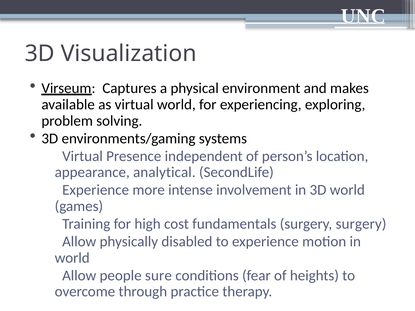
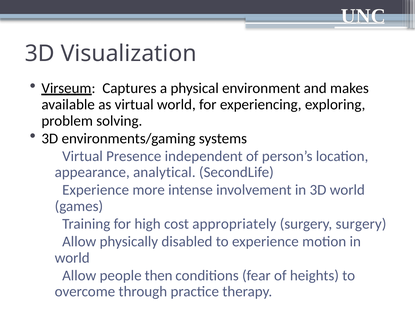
fundamentals: fundamentals -> appropriately (234, 224)
sure: sure -> then (159, 276)
